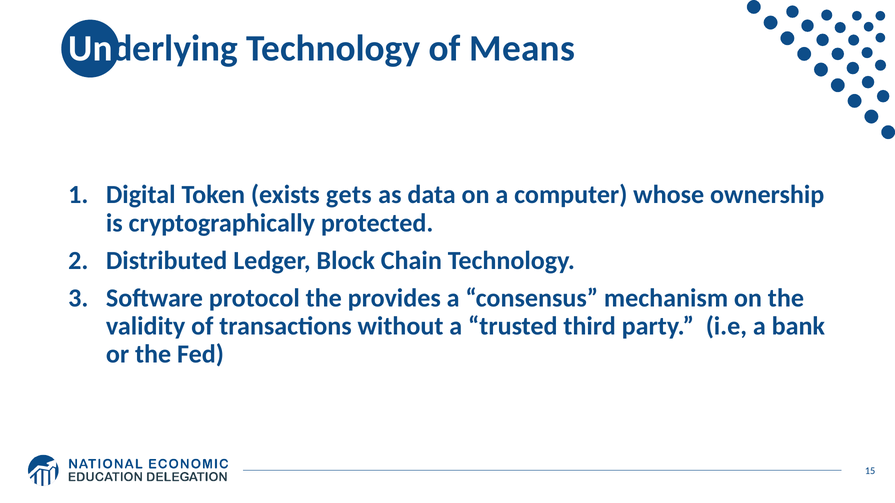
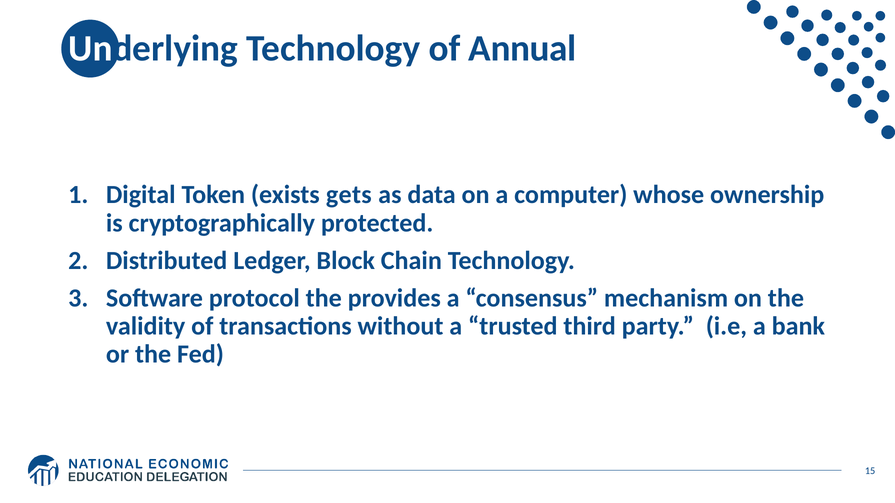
Means: Means -> Annual (522, 48)
